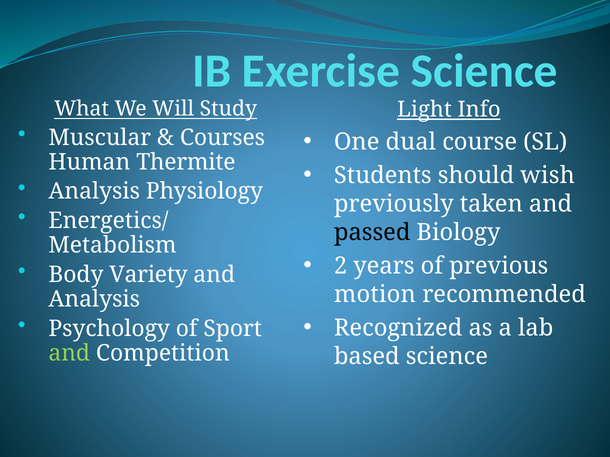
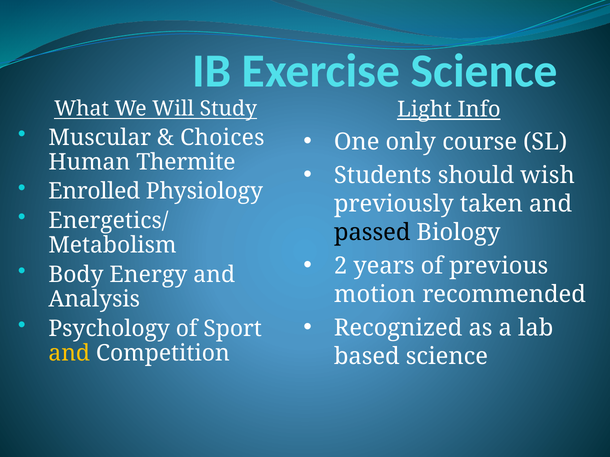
Courses: Courses -> Choices (222, 138)
dual: dual -> only (411, 142)
Analysis: Analysis -> Enrolled (94, 192)
Variety: Variety -> Energy (148, 275)
and colour: light green -> yellow (69, 354)
